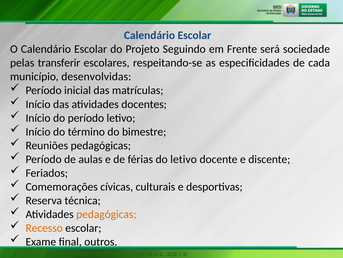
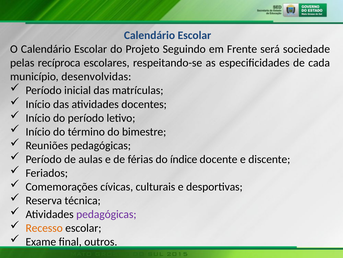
transferir: transferir -> recíproca (59, 63)
do letivo: letivo -> índice (184, 159)
pedagógicas colour: orange -> purple (106, 214)
